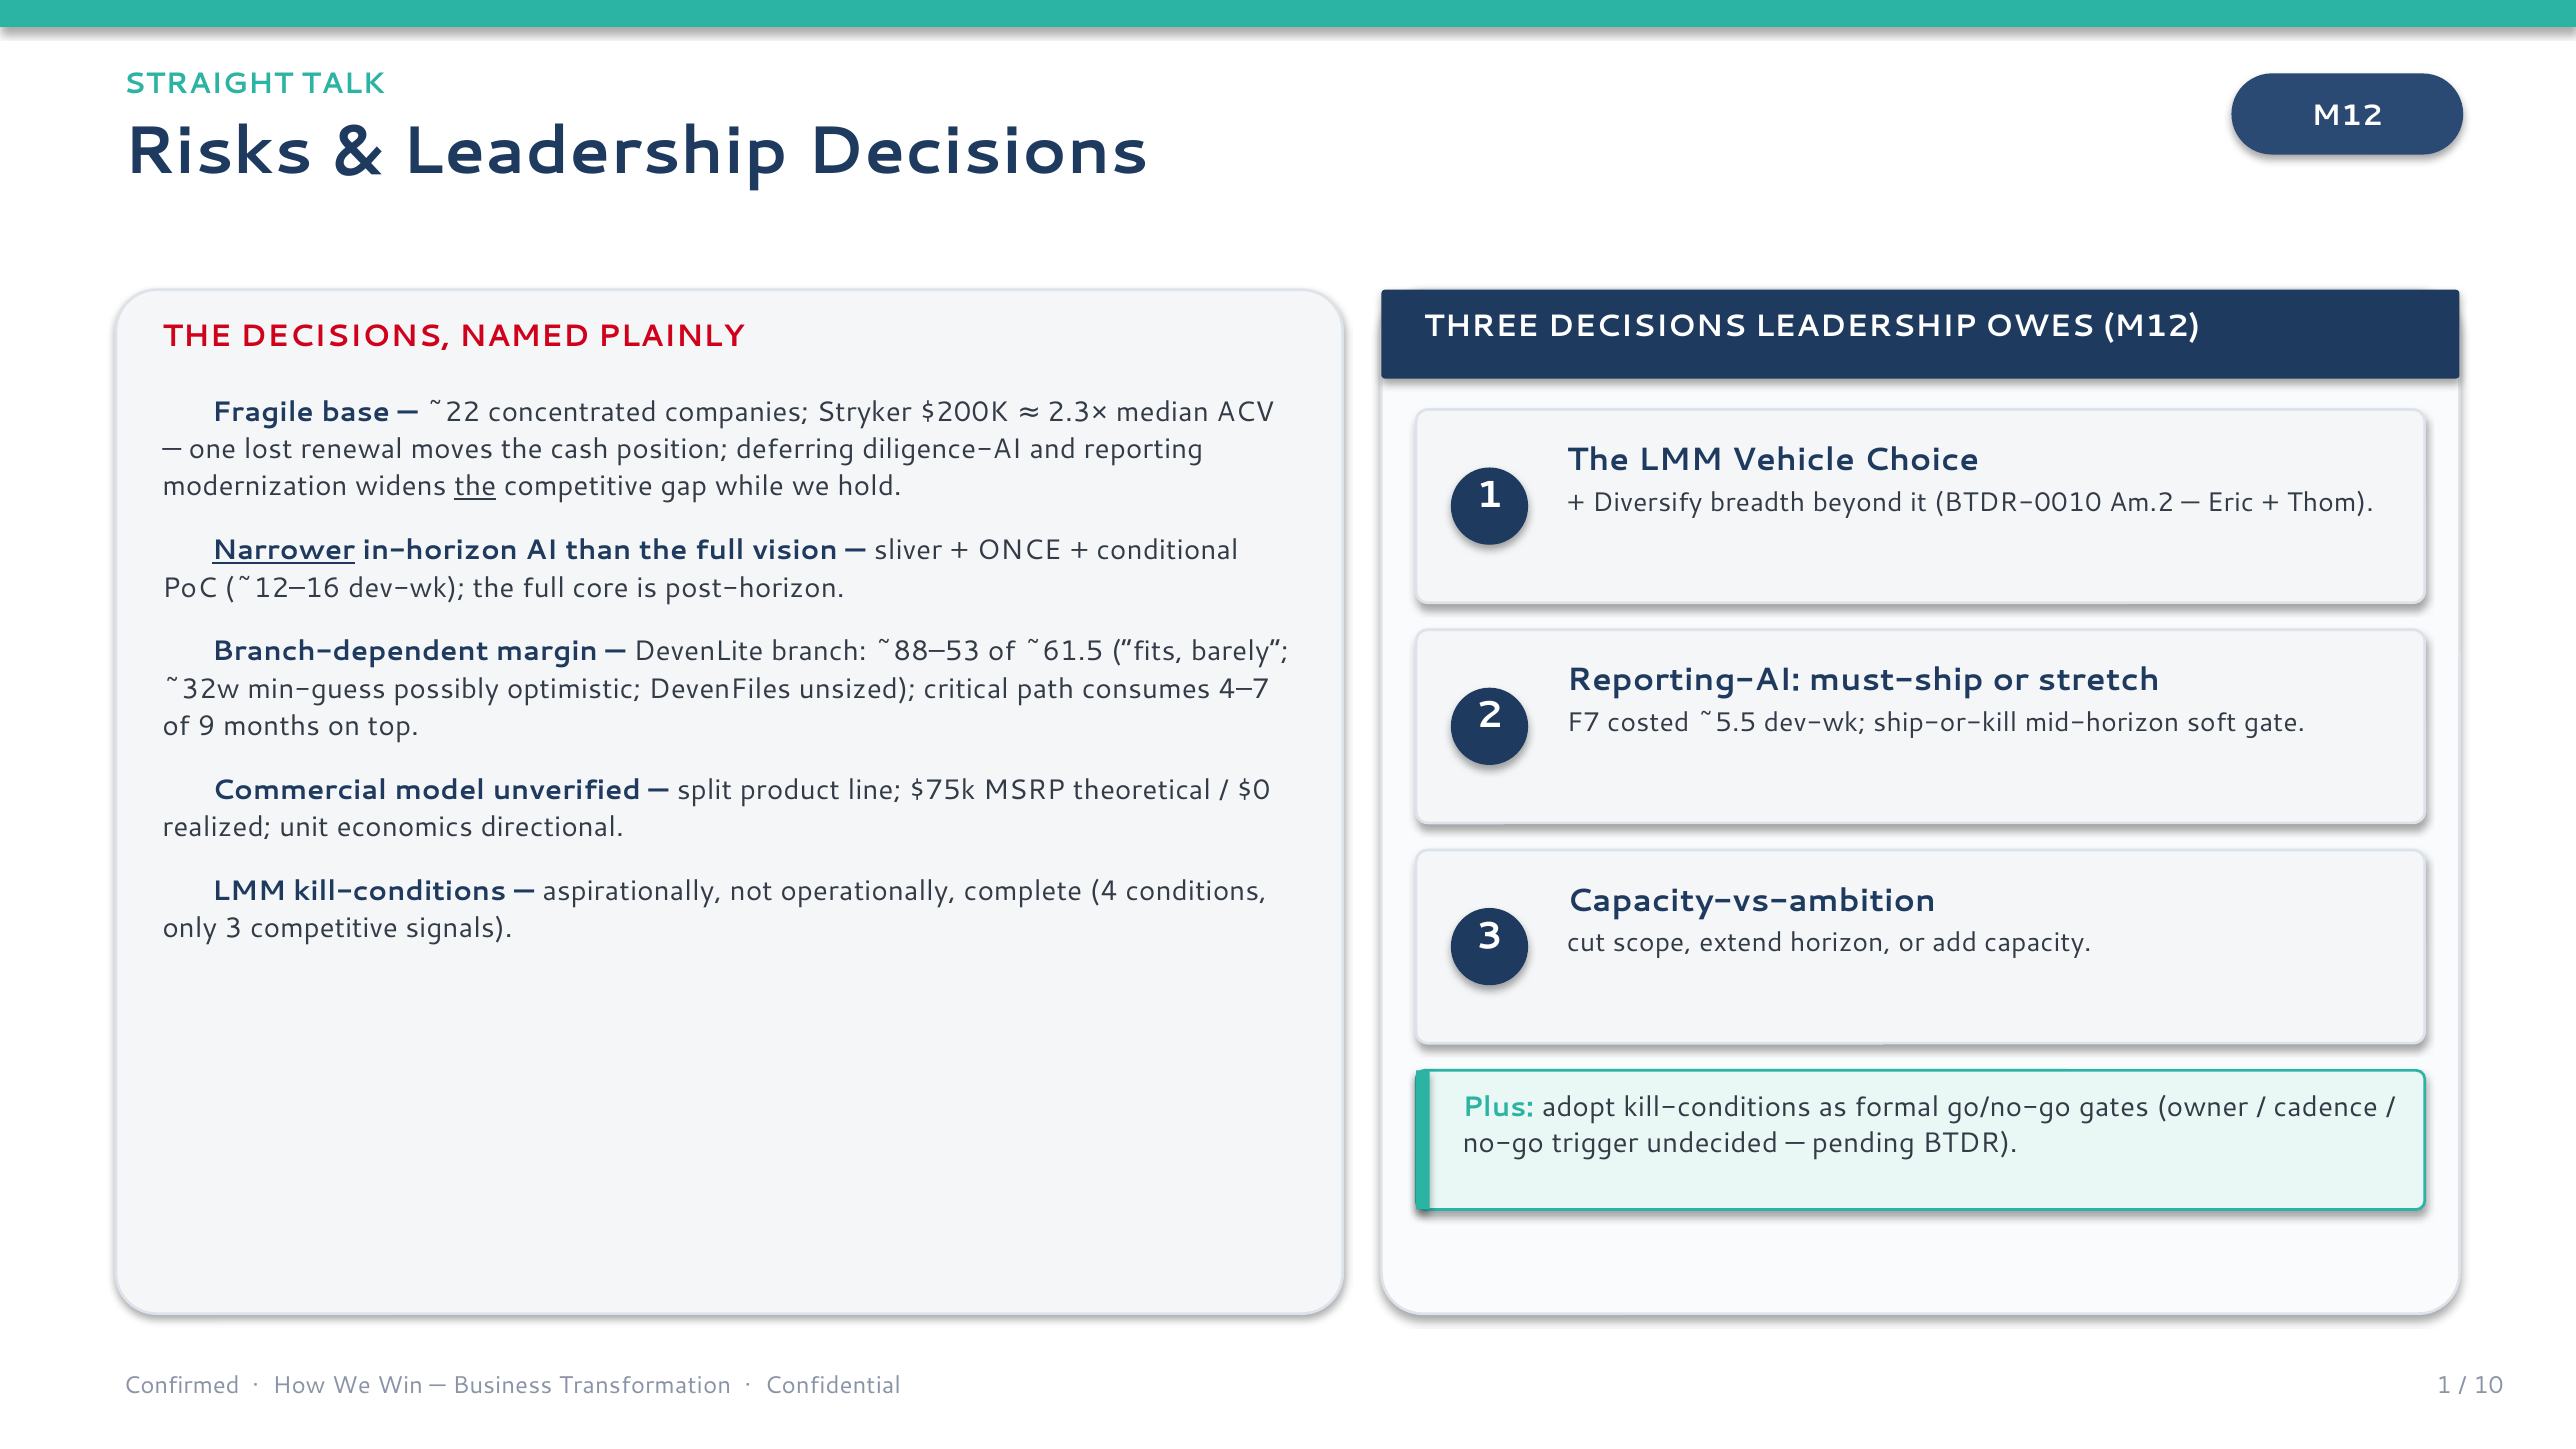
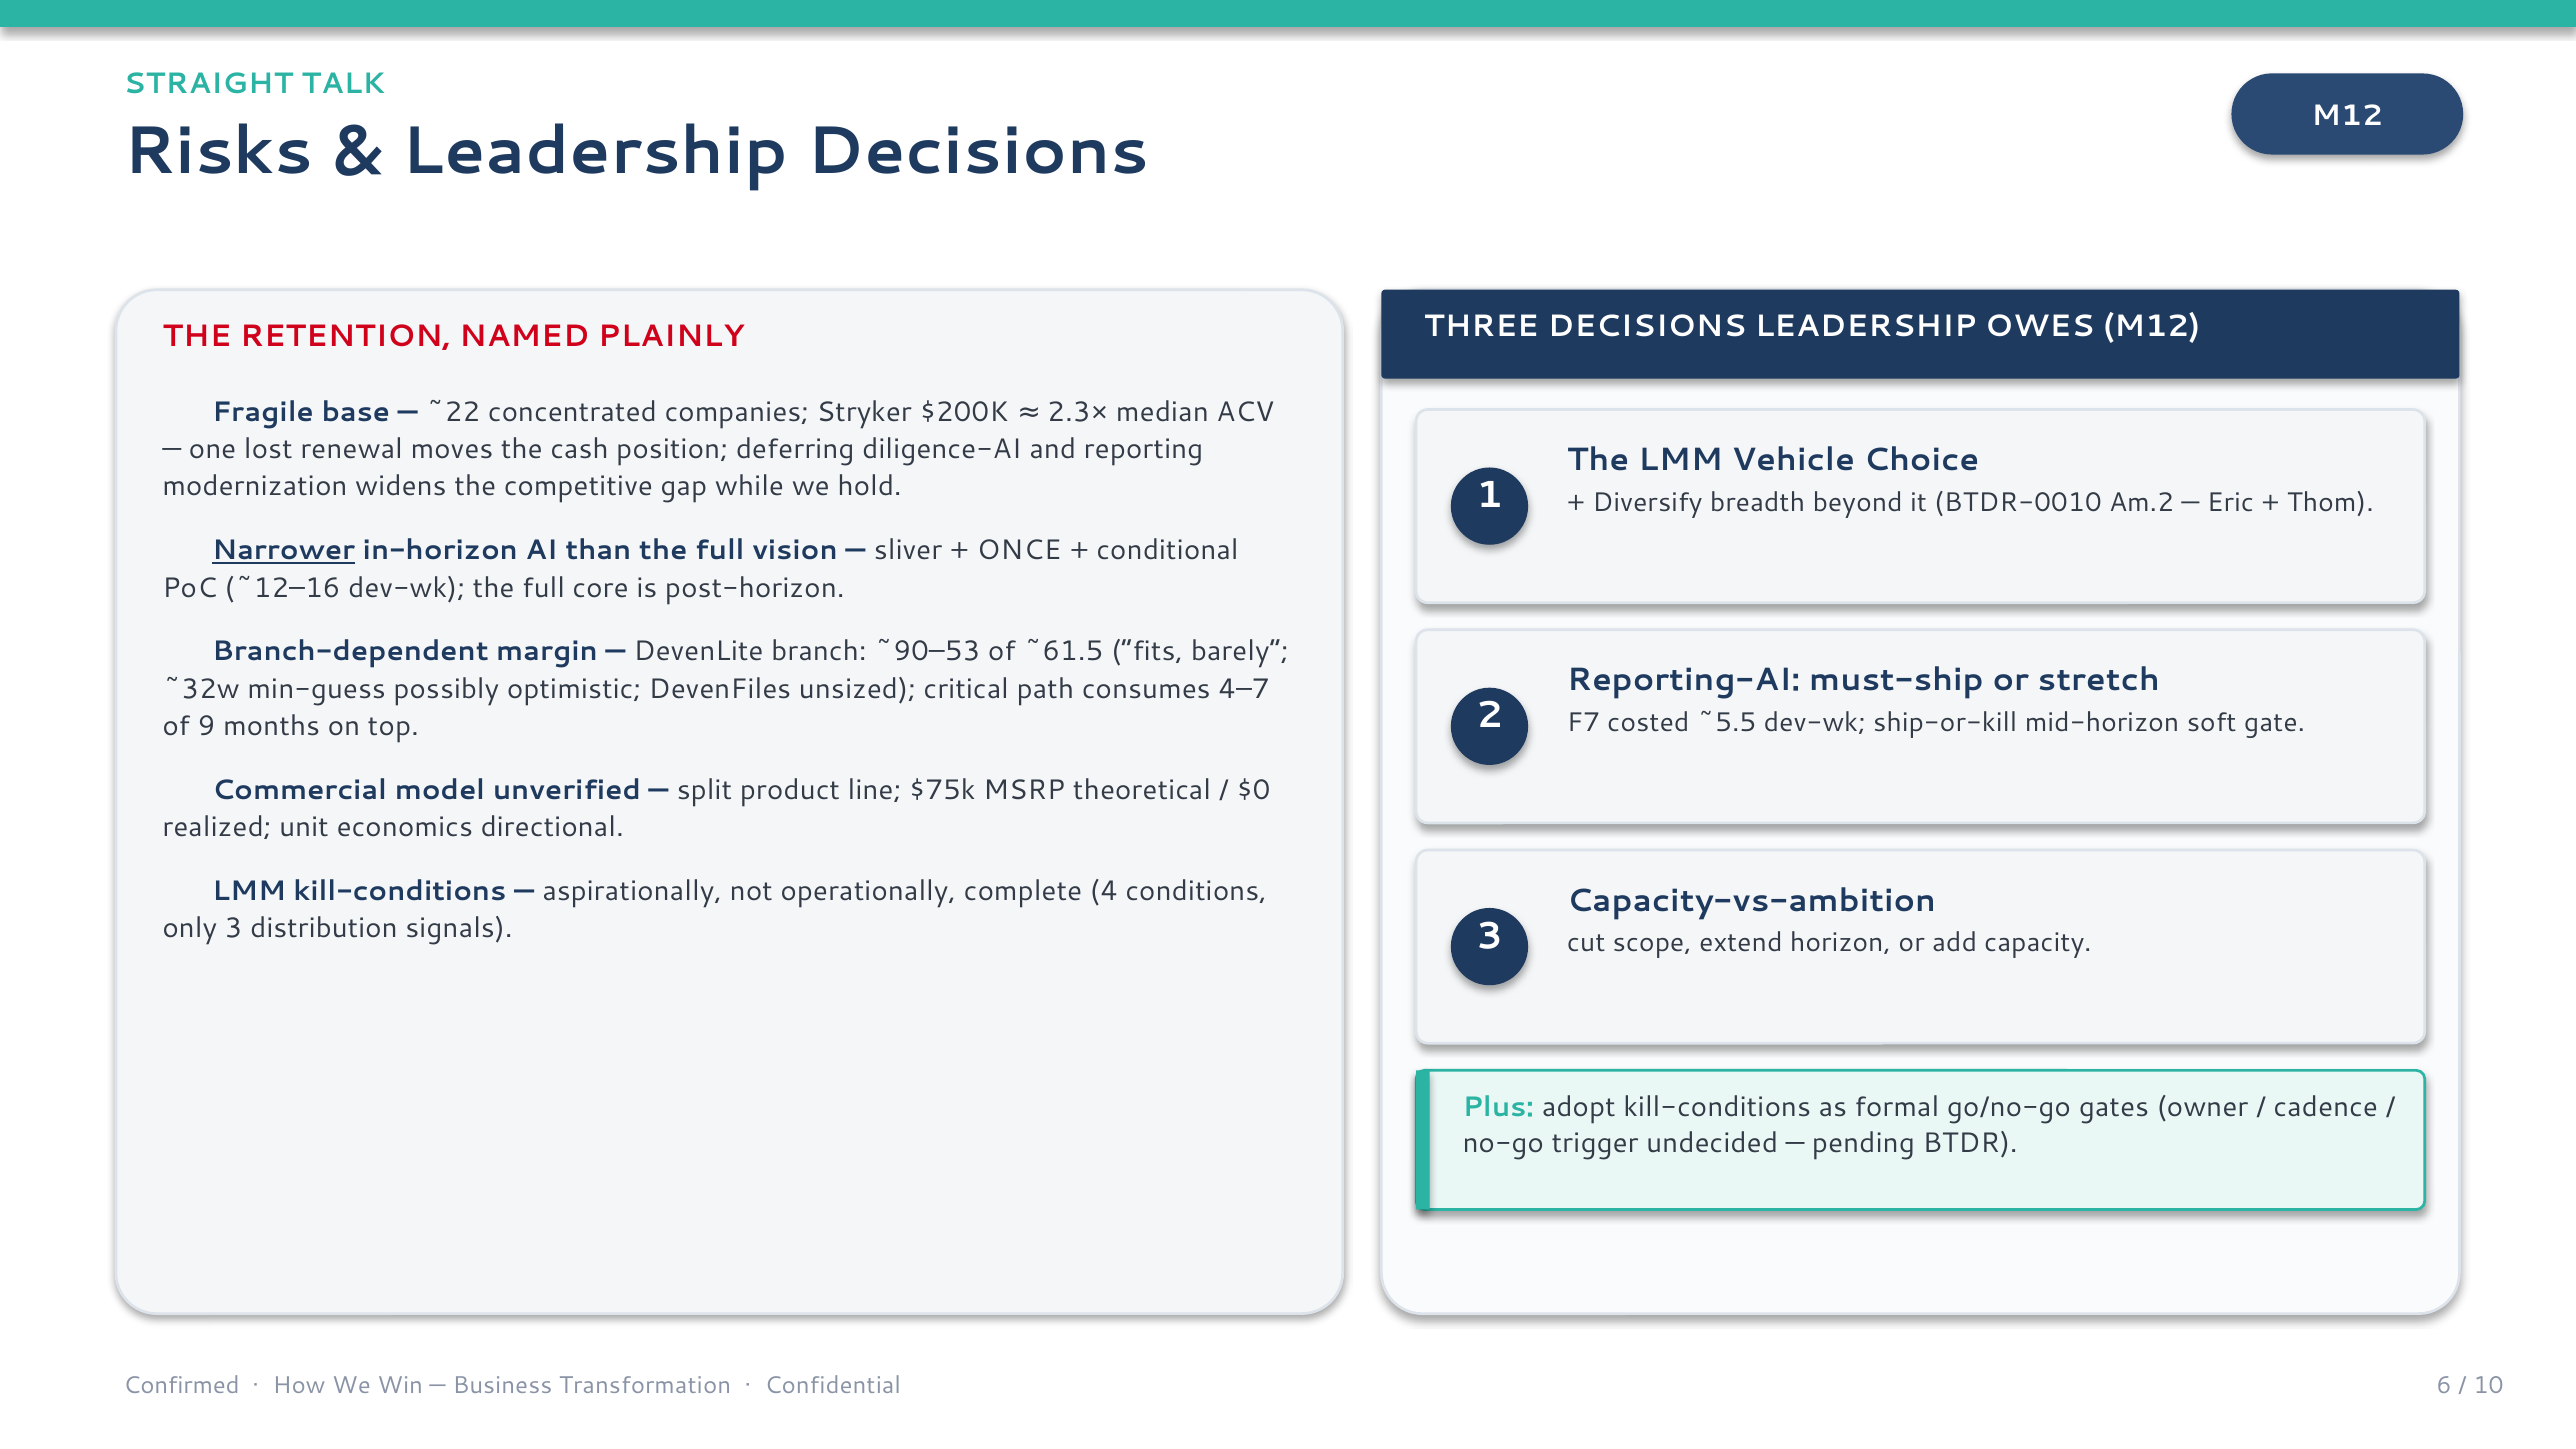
THE DECISIONS: DECISIONS -> RETENTION (345, 336)
the underline: present -> none (475, 487)
~88–53: ~88–53 -> ~90–53 (927, 652)
3 competitive: competitive -> distribution (324, 928)
Confidential 1: 1 -> 6 (2444, 1386)
